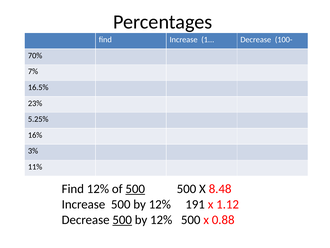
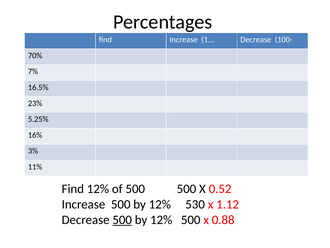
500 underline: present -> none (135, 189)
8.48: 8.48 -> 0.52 (220, 189)
191: 191 -> 530 (195, 204)
